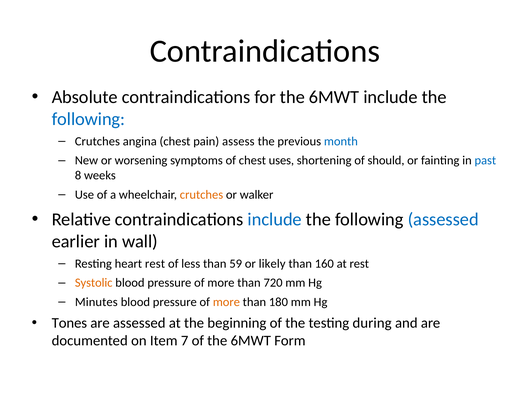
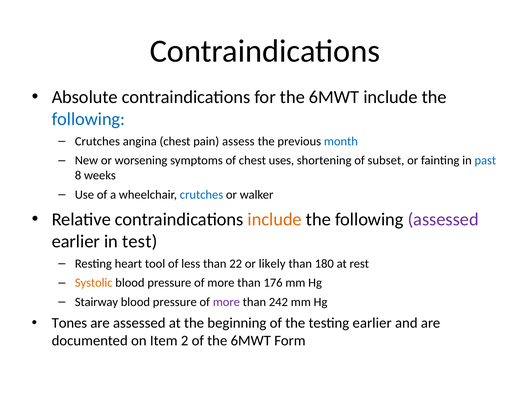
should: should -> subset (386, 161)
crutches colour: orange -> blue (201, 195)
include colour: blue -> orange (275, 220)
assessed colour: blue -> purple (443, 220)
wall: wall -> test (140, 242)
heart rest: rest -> tool (155, 264)
59: 59 -> 22 (236, 264)
160: 160 -> 180 (324, 264)
720: 720 -> 176 (273, 283)
Minutes: Minutes -> Stairway (96, 302)
more colour: orange -> purple (226, 302)
180: 180 -> 242 (278, 302)
testing during: during -> earlier (372, 324)
7: 7 -> 2 (185, 341)
